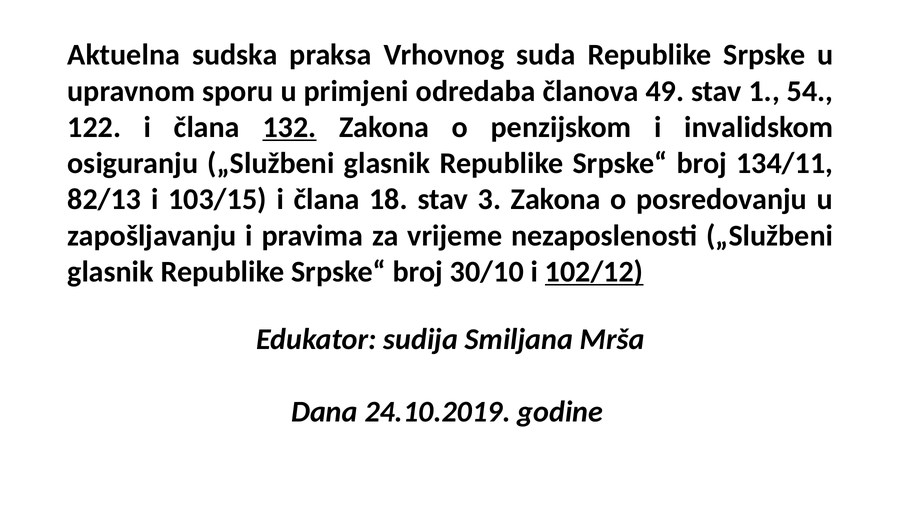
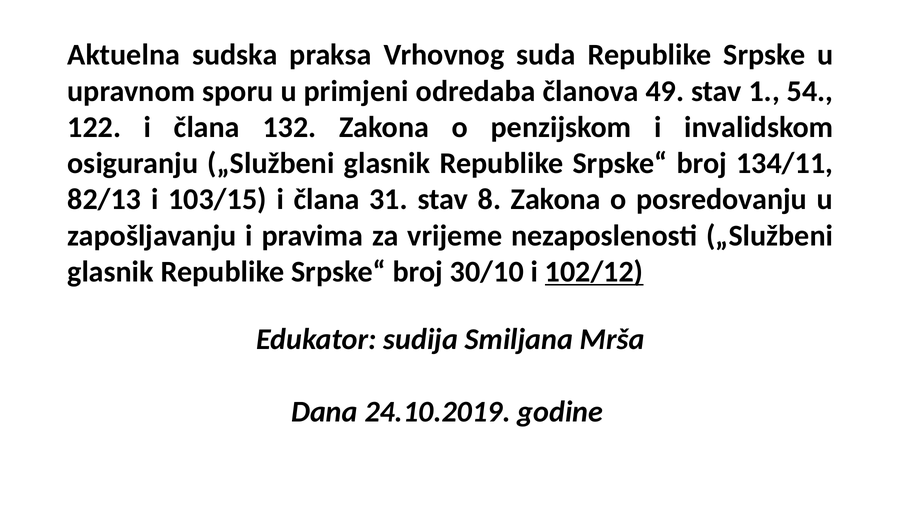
132 underline: present -> none (289, 127)
18: 18 -> 31 (388, 200)
3: 3 -> 8 (489, 200)
